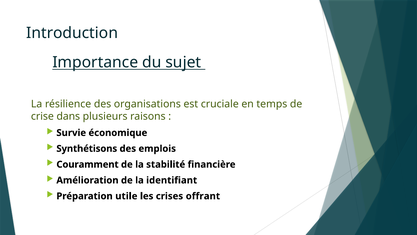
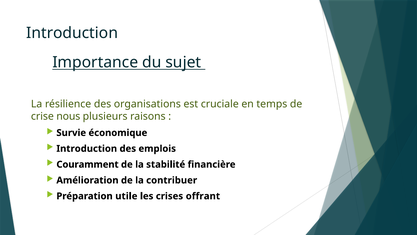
dans: dans -> nous (68, 116)
Synthétisons: Synthétisons -> Introduction (87, 148)
identifiant: identifiant -> contribuer (172, 180)
